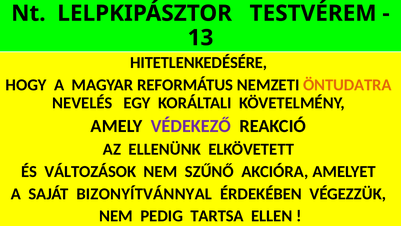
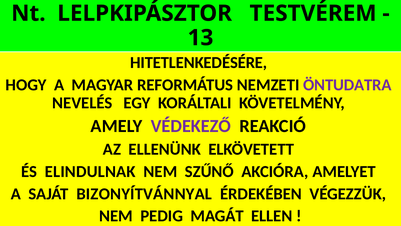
ÖNTUDATRA colour: orange -> purple (347, 85)
VÁLTOZÁSOK: VÁLTOZÁSOK -> ELINDULNAK (90, 171)
TARTSA: TARTSA -> MAGÁT (217, 216)
